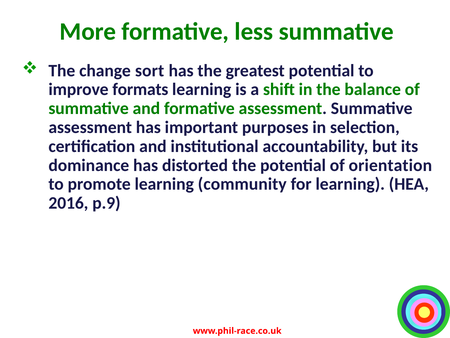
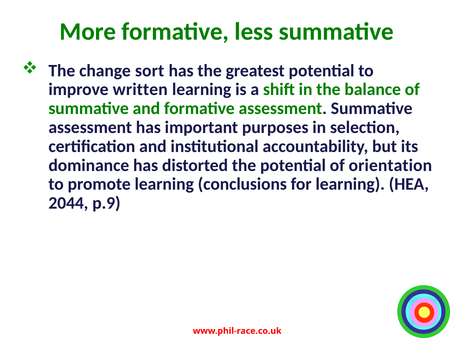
formats: formats -> written (140, 89)
community: community -> conclusions (242, 184)
2016: 2016 -> 2044 (68, 203)
